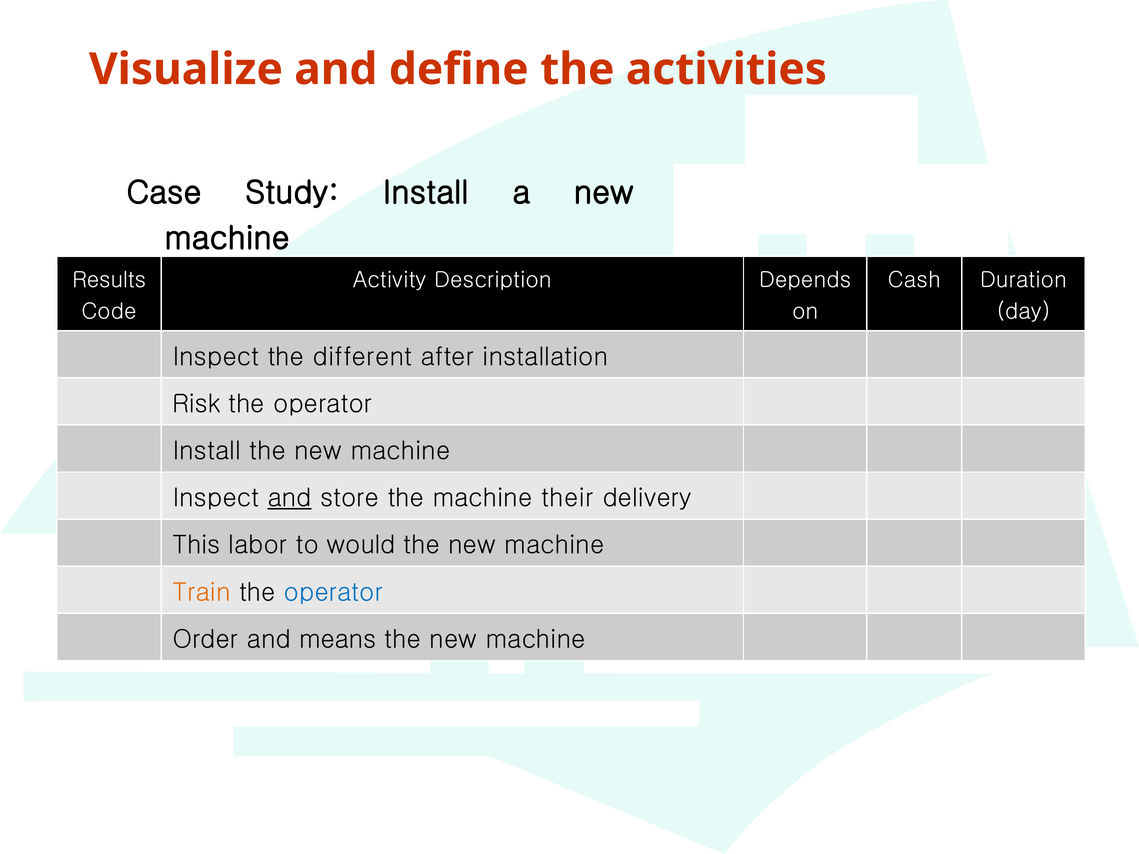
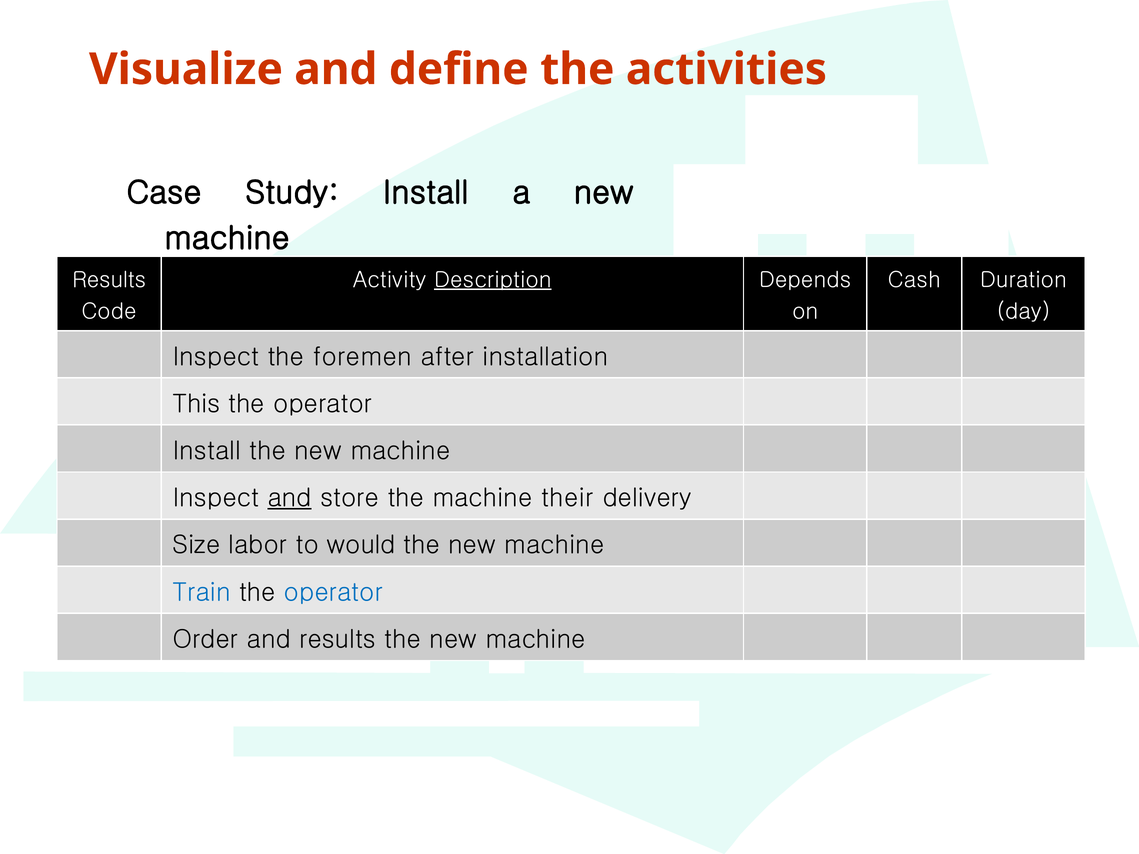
Description underline: none -> present (493, 280)
different: different -> foremen (362, 357)
Risk: Risk -> This (196, 404)
This: This -> Size (196, 545)
Train colour: orange -> blue (202, 592)
and means: means -> results (338, 640)
